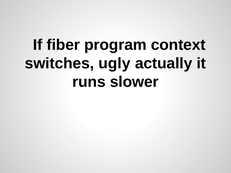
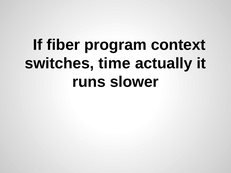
ugly: ugly -> time (114, 63)
